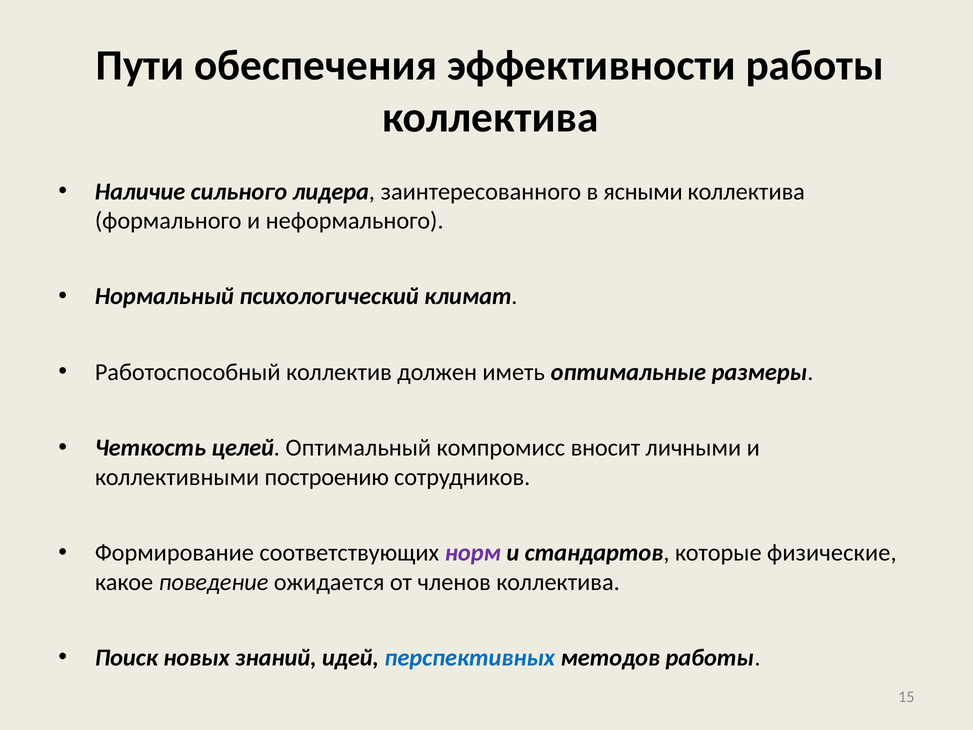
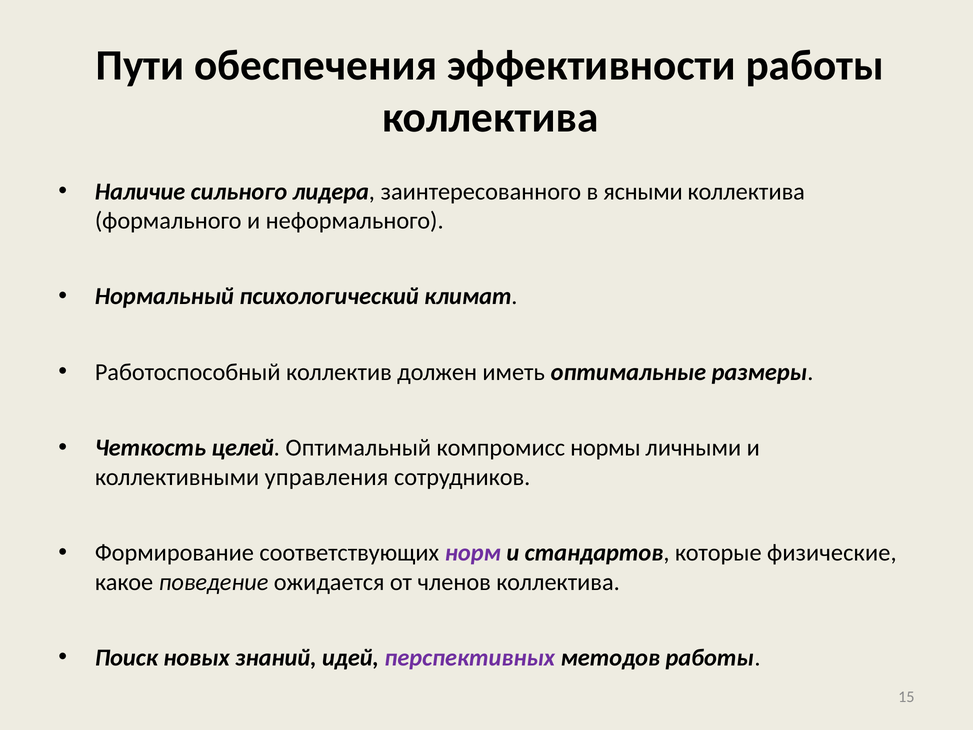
вносит: вносит -> нормы (605, 448)
построению: построению -> управления (327, 477)
перспективных colour: blue -> purple (470, 657)
